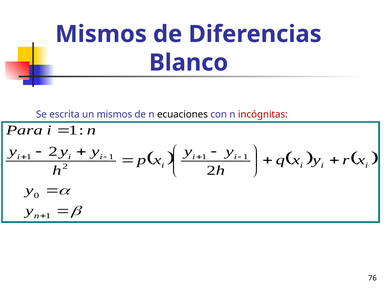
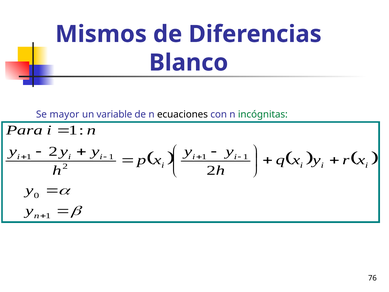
escrita: escrita -> mayor (64, 114)
un mismos: mismos -> variable (114, 114)
incógnitas colour: red -> green (263, 114)
